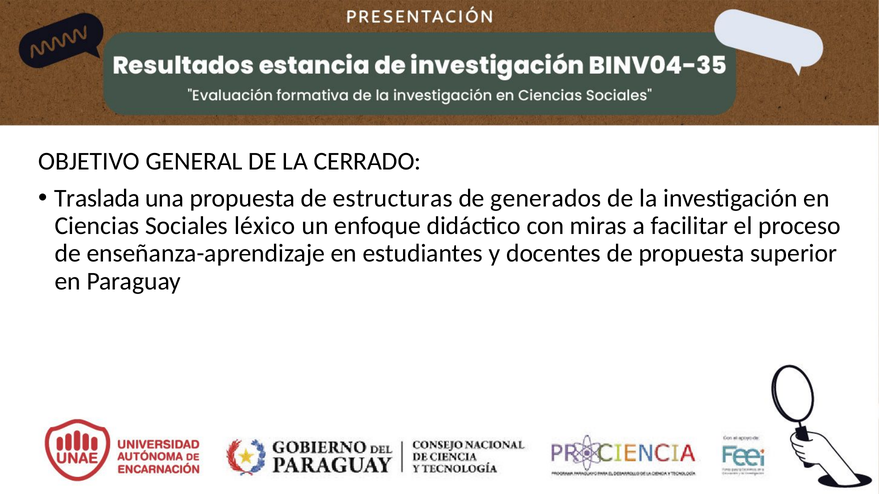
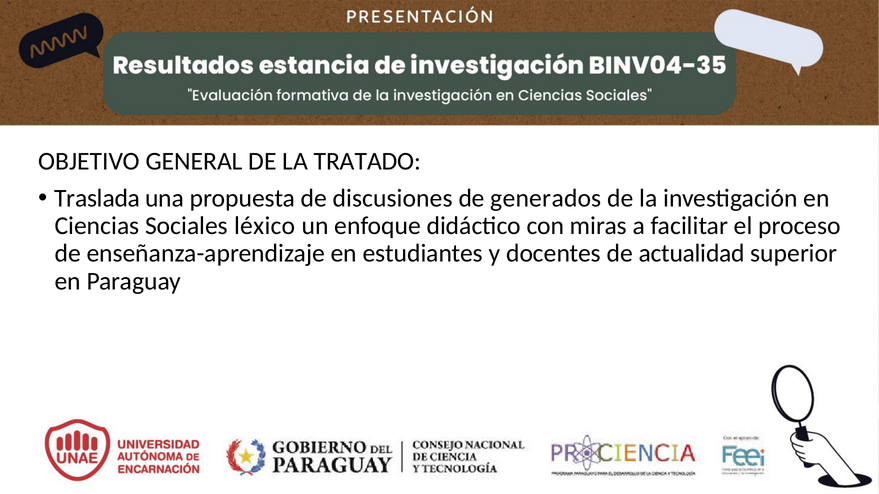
CERRADO: CERRADO -> TRATADO (367, 161)
estructuras: estructuras -> discusiones (393, 198)
de propuesta: propuesta -> actualidad (692, 254)
